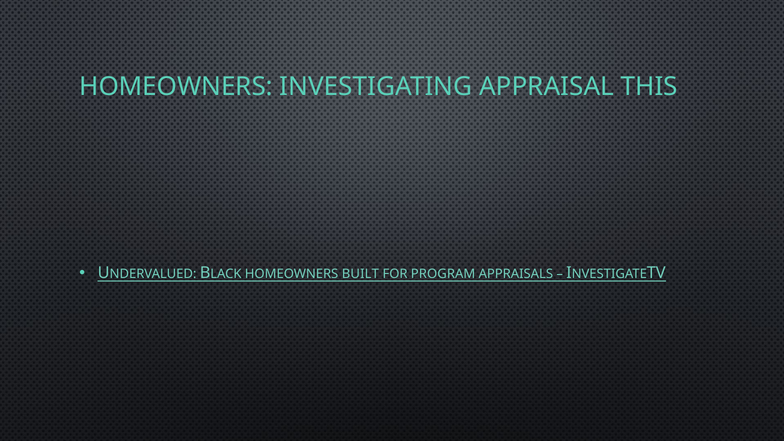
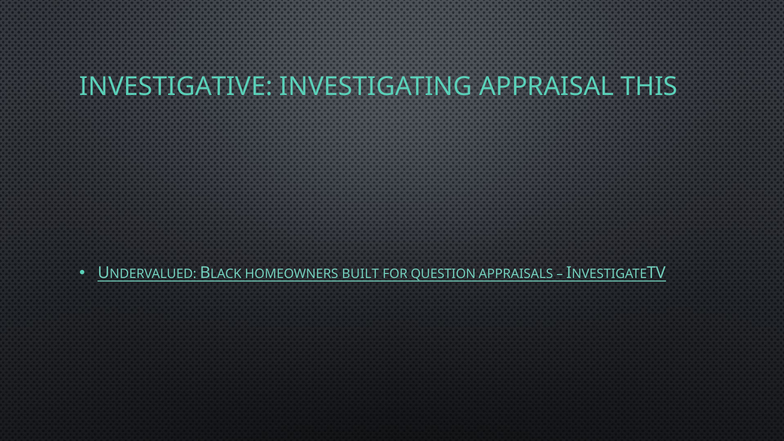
HOMEOWNERS: HOMEOWNERS -> INVESTIGATIVE (176, 87)
PROGRAM: PROGRAM -> QUESTION (443, 274)
